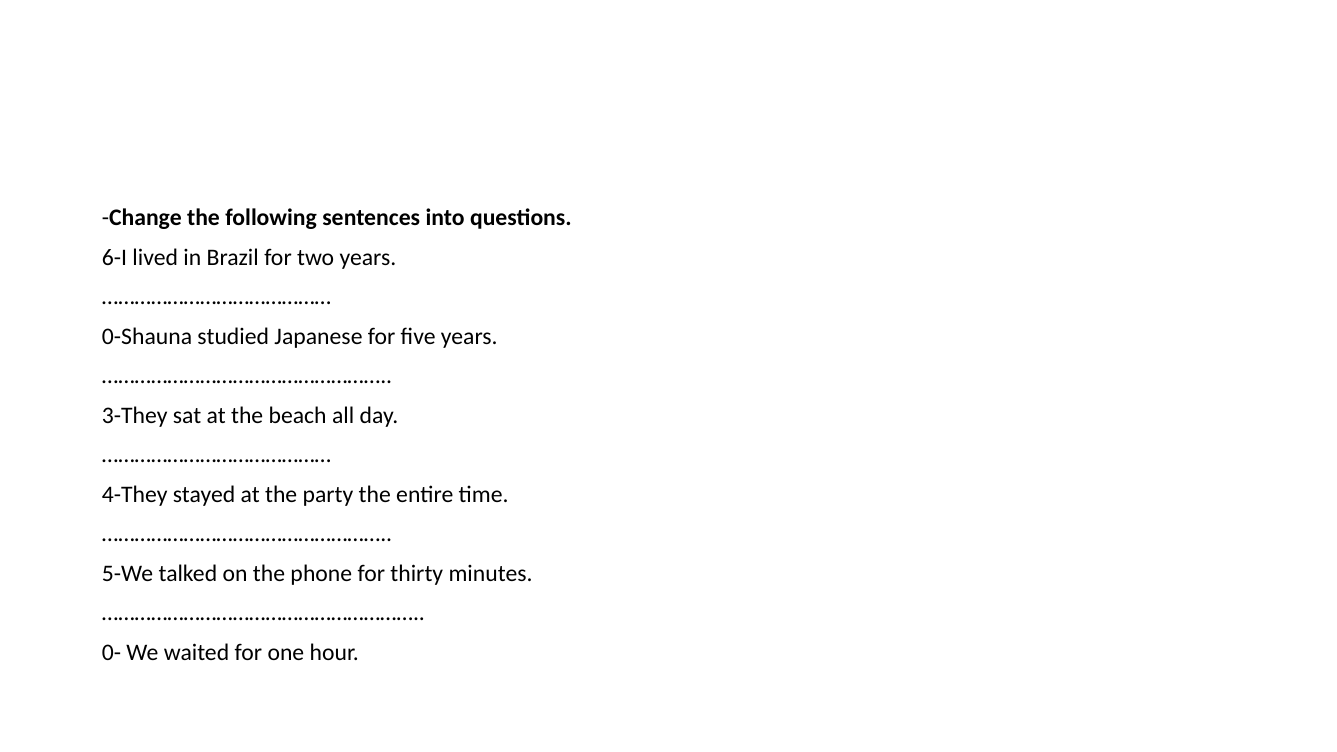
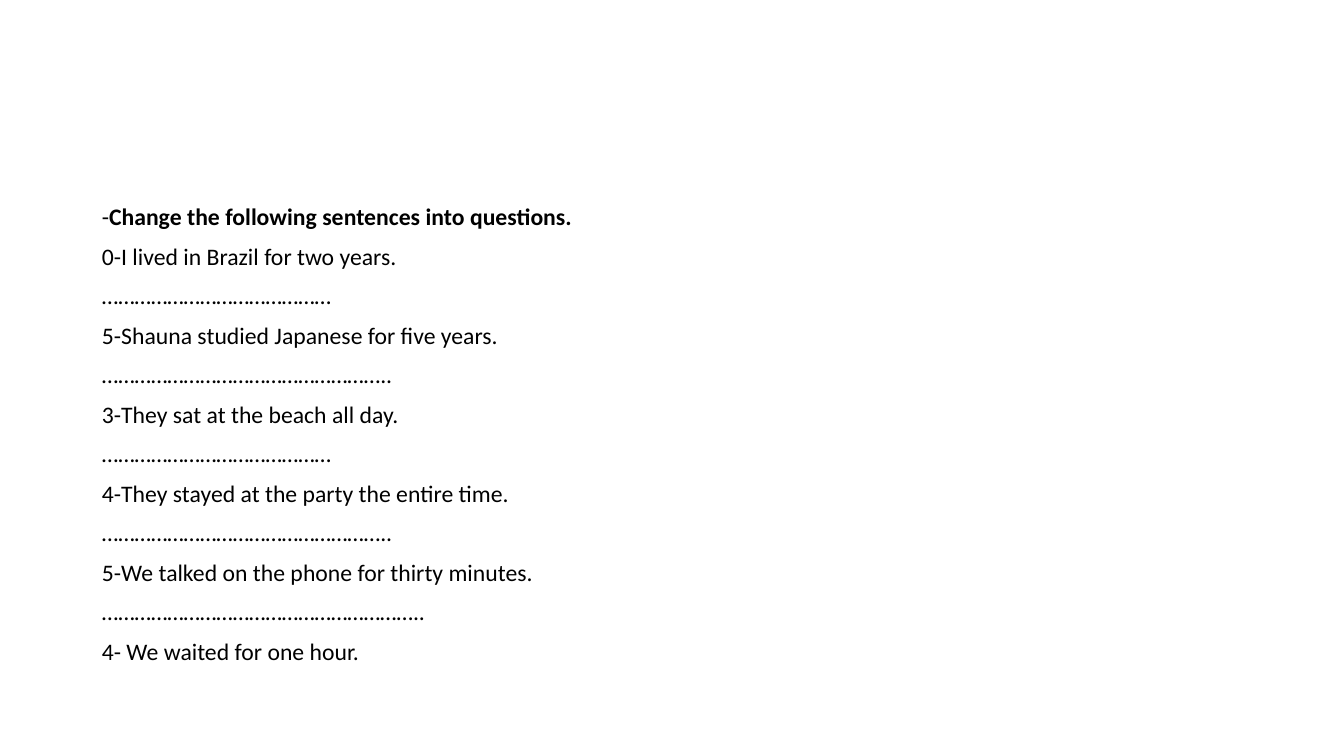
6-I: 6-I -> 0-I (115, 257)
0-Shauna: 0-Shauna -> 5-Shauna (147, 336)
0-: 0- -> 4- (112, 653)
